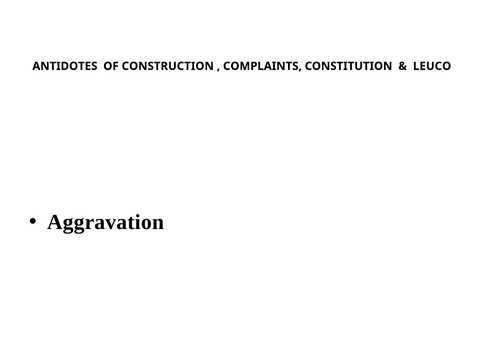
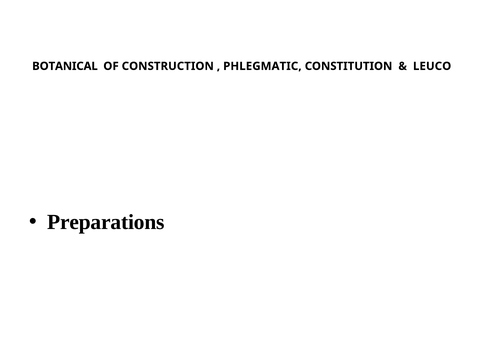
ANTIDOTES: ANTIDOTES -> BOTANICAL (65, 66)
COMPLAINTS: COMPLAINTS -> PHLEGMATIC (262, 66)
Aggravation: Aggravation -> Preparations (106, 222)
